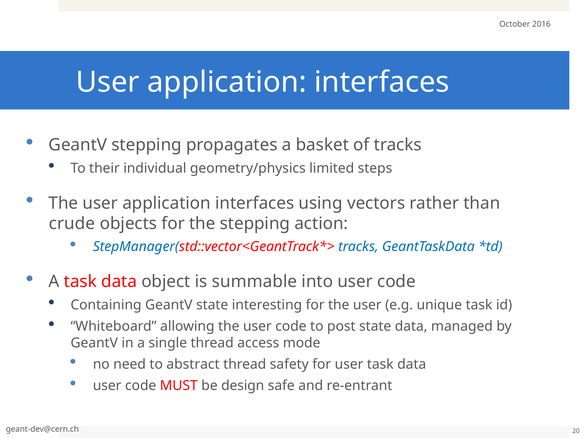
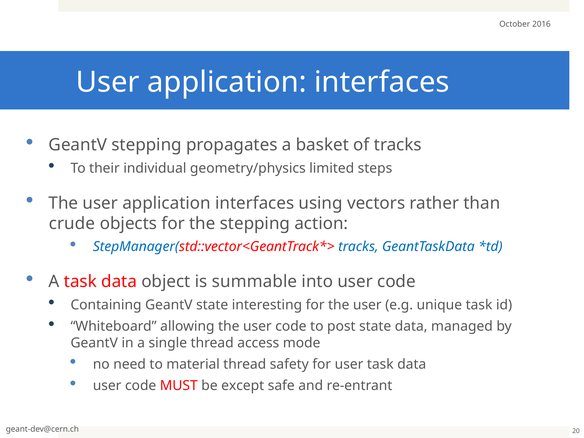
abstract: abstract -> material (193, 364)
design: design -> except (243, 386)
